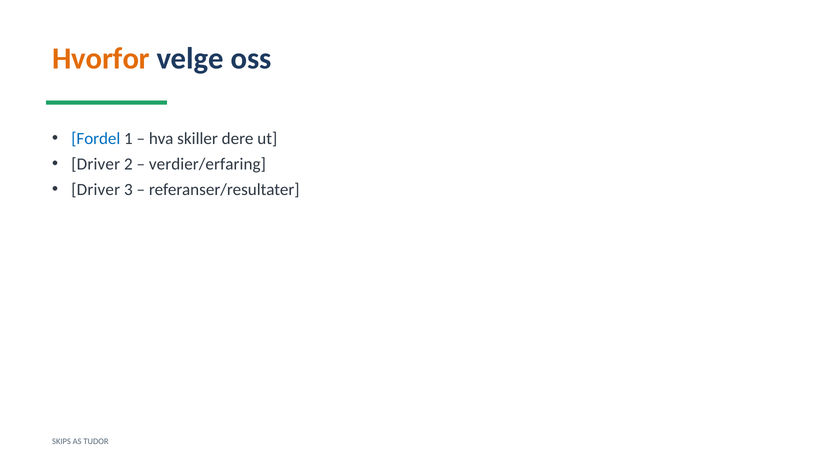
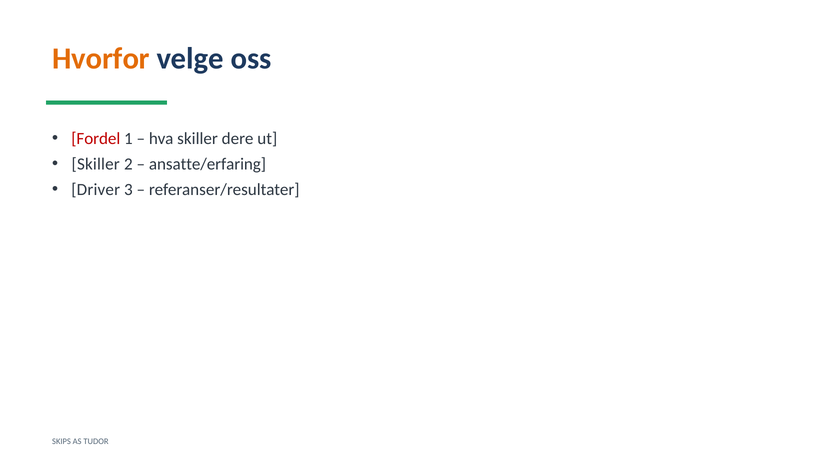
Fordel colour: blue -> red (96, 139)
Driver: Driver -> Skiller (96, 164)
verdier/erfaring: verdier/erfaring -> ansatte/erfaring (207, 164)
